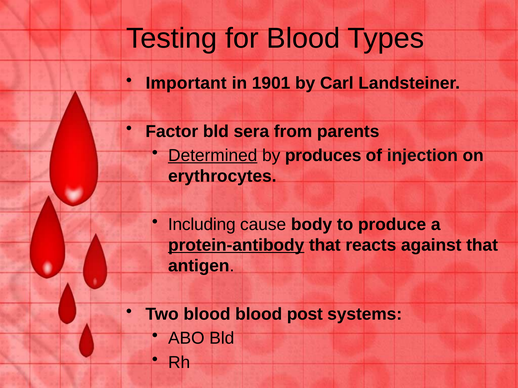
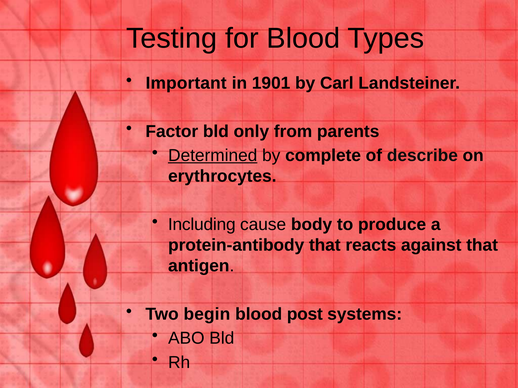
sera: sera -> only (251, 132)
produces: produces -> complete (323, 156)
injection: injection -> describe (422, 156)
protein-antibody underline: present -> none (236, 246)
Two blood: blood -> begin (207, 315)
